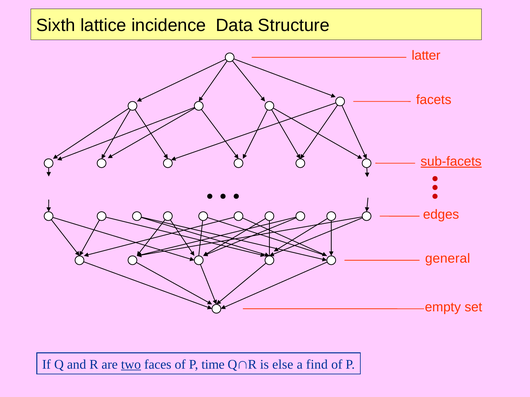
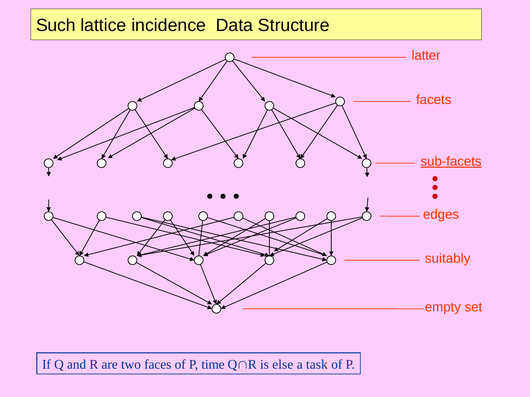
Sixth: Sixth -> Such (56, 26)
general: general -> suitably (448, 259)
two underline: present -> none (131, 365)
find: find -> task (317, 365)
